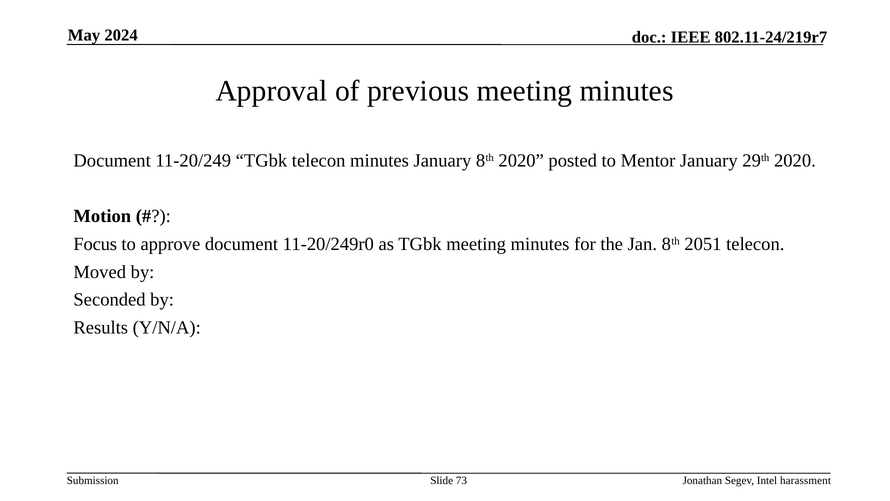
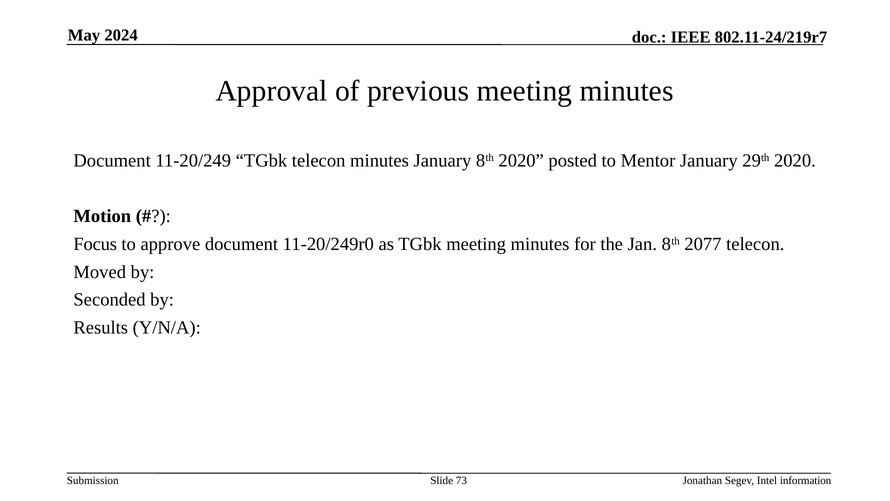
2051: 2051 -> 2077 (703, 244)
harassment: harassment -> information (806, 480)
